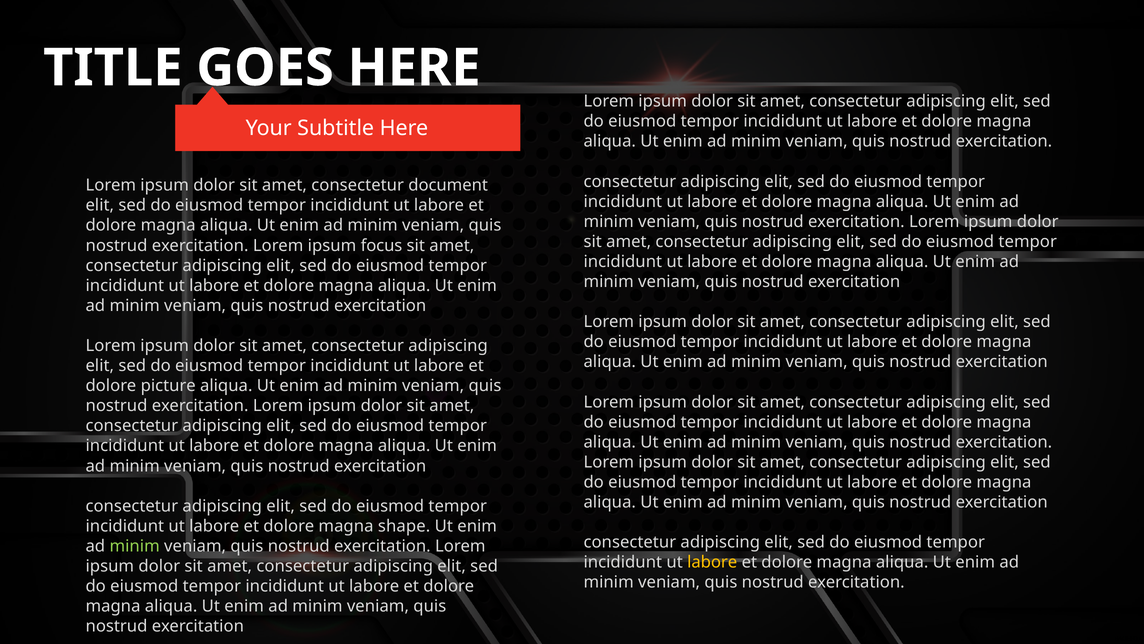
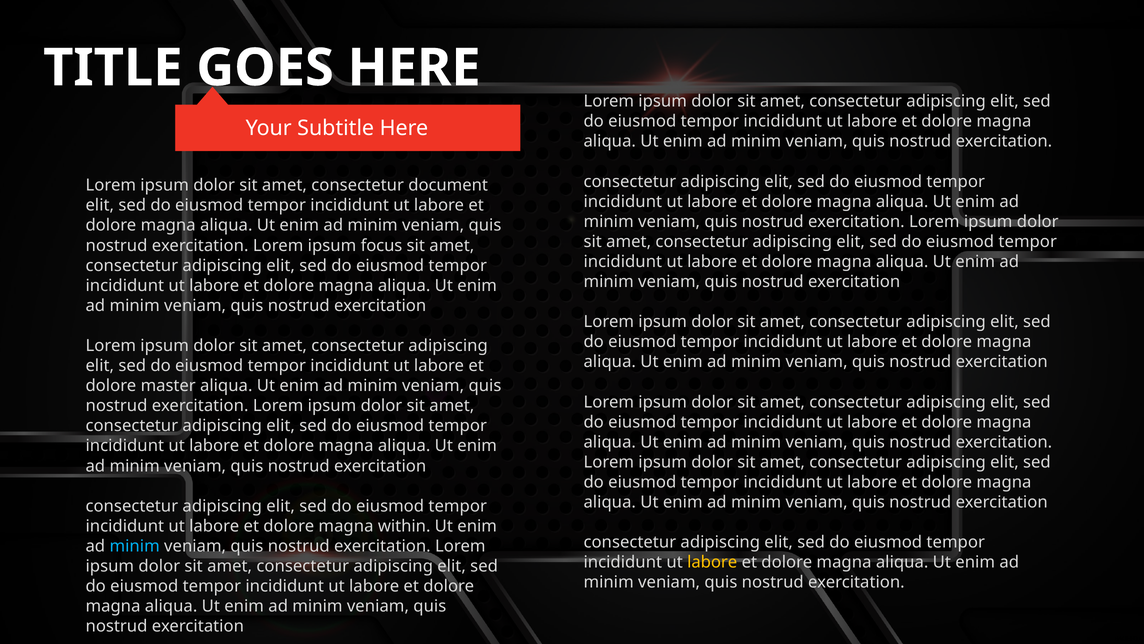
picture: picture -> master (168, 386)
shape: shape -> within (404, 526)
minim colour: light green -> light blue (135, 546)
